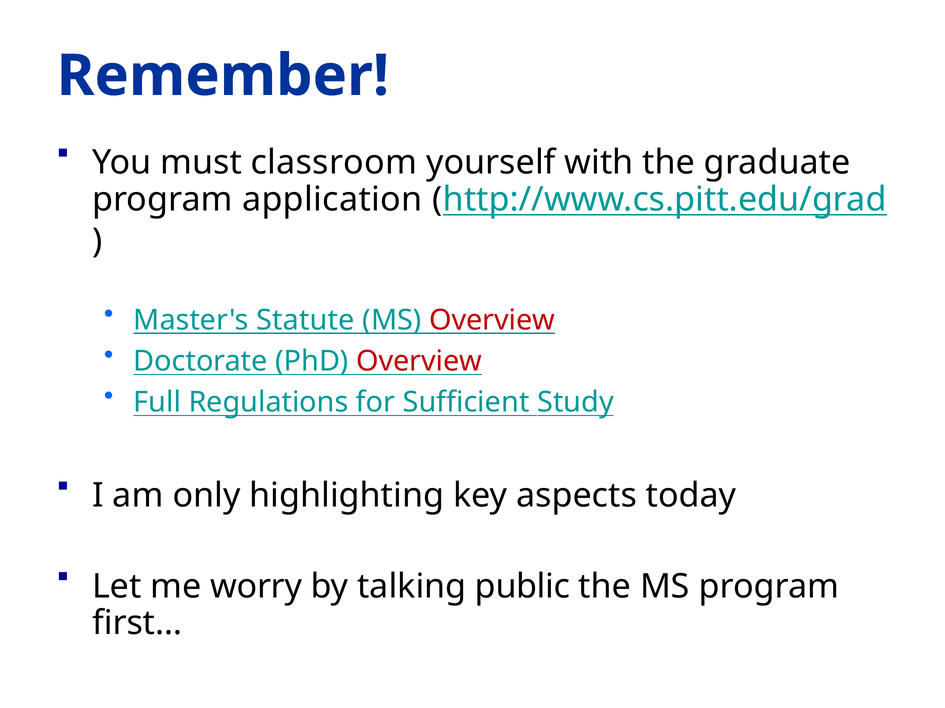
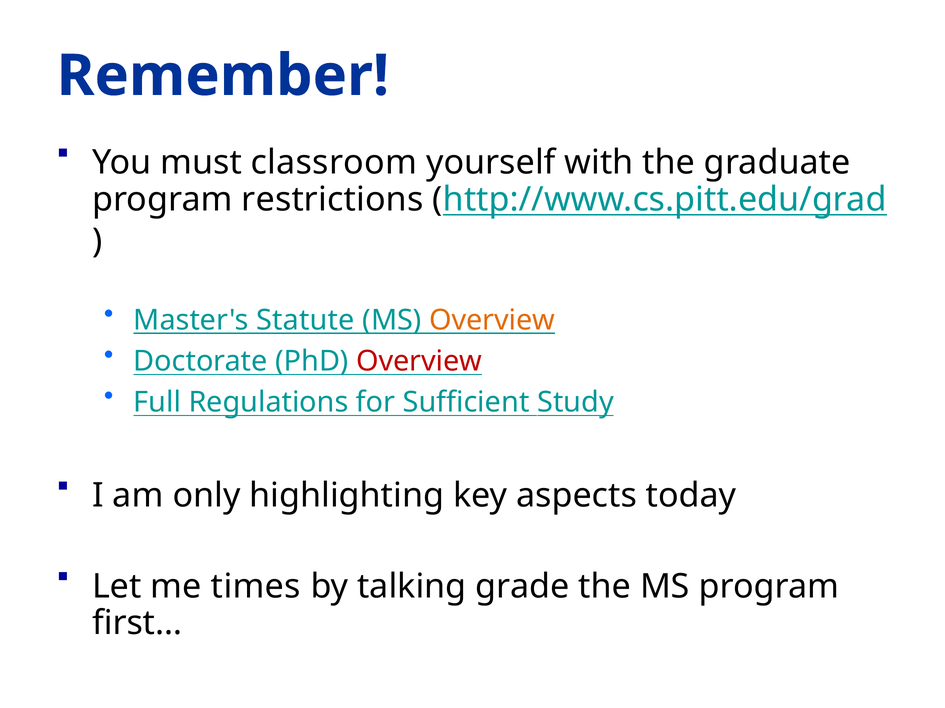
application: application -> restrictions (332, 200)
Overview colour: red -> orange (492, 321)
worry: worry -> times (256, 587)
public: public -> grade (522, 587)
